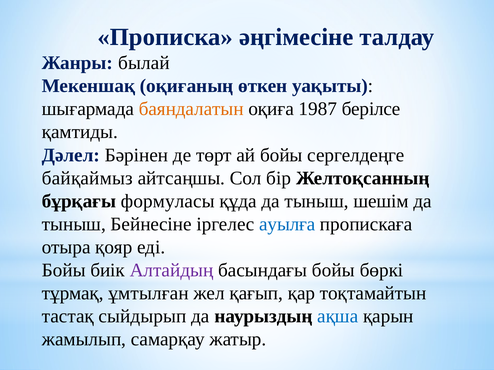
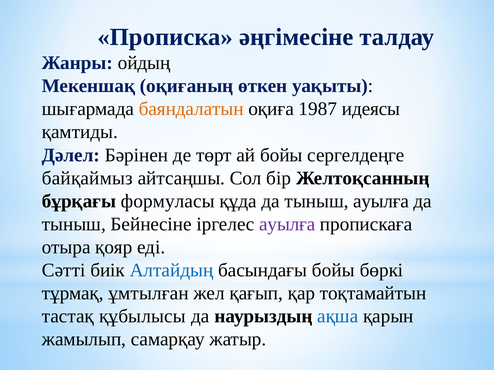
былай: былай -> ойдың (144, 63)
берілсе: берілсе -> идеясы (371, 109)
тыныш шешім: шешім -> ауылға (381, 201)
ауылға colour: blue -> purple (287, 224)
Бойы: Бойы -> Сәтті (64, 271)
Алтайдың colour: purple -> blue (172, 271)
сыйдырып: сыйдырып -> құбылысы (142, 317)
